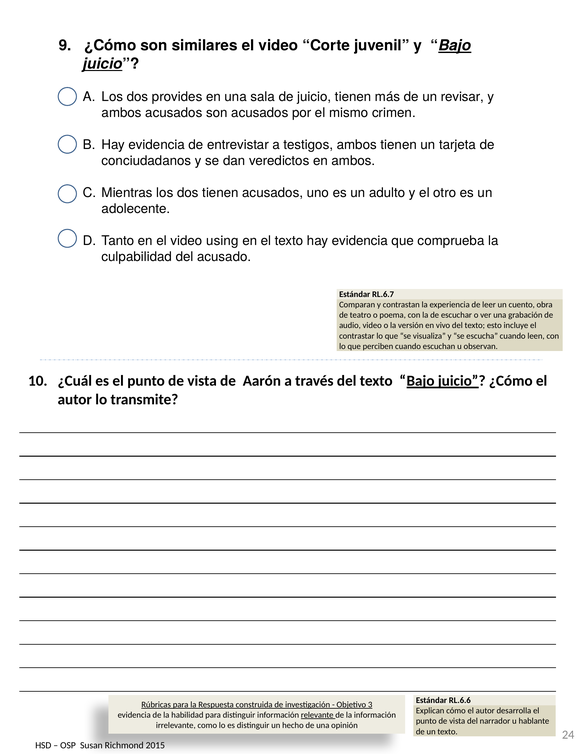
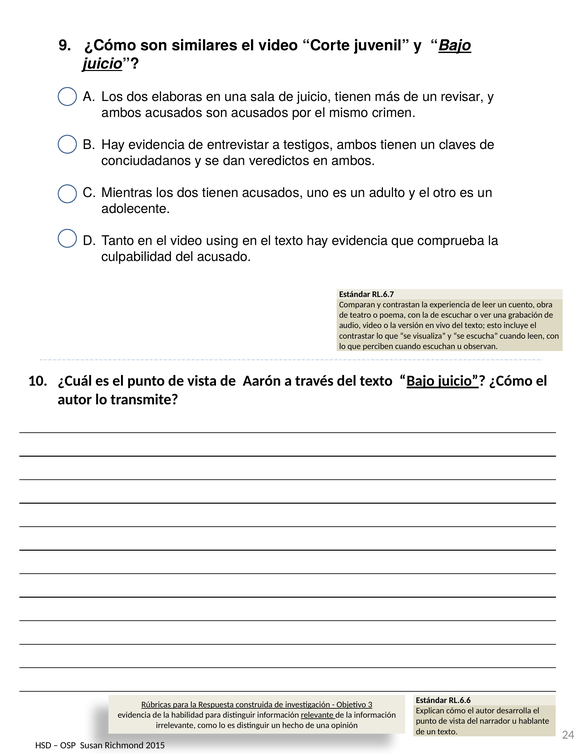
provides: provides -> elaboras (177, 97)
tarjeta: tarjeta -> claves (458, 145)
